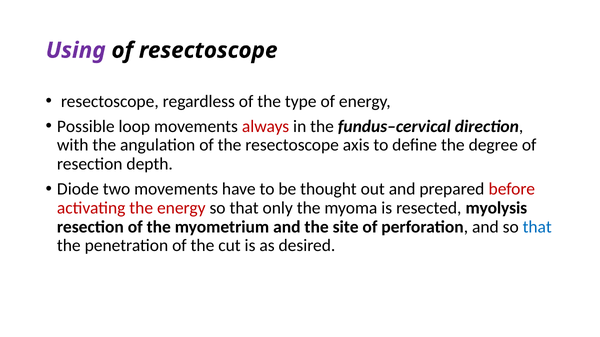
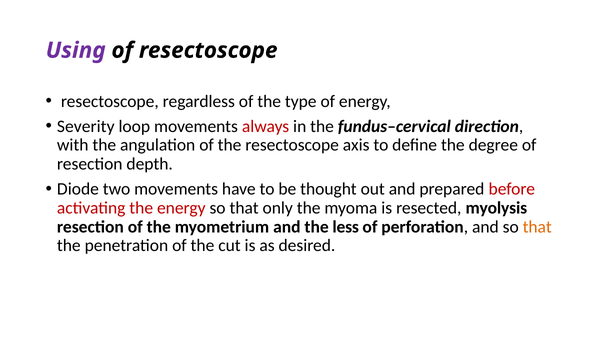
Possible: Possible -> Severity (86, 127)
site: site -> less (346, 227)
that colour: blue -> orange (537, 227)
